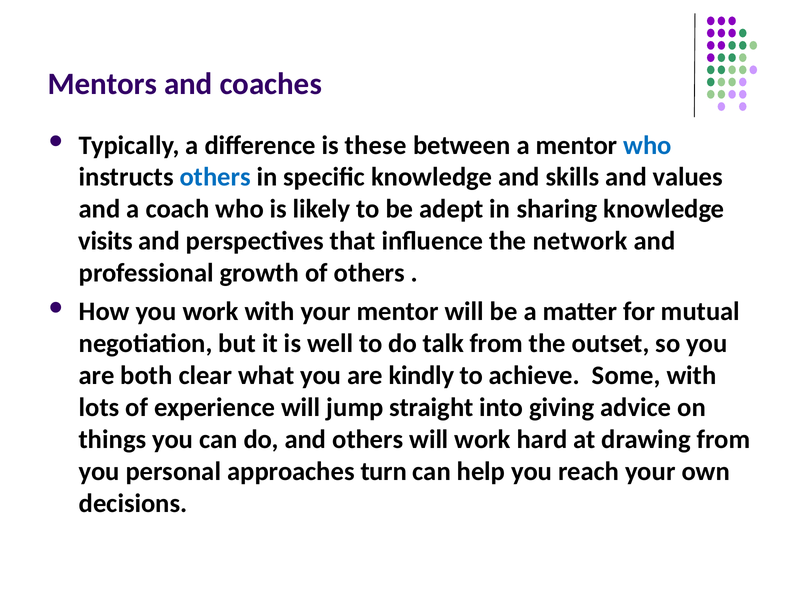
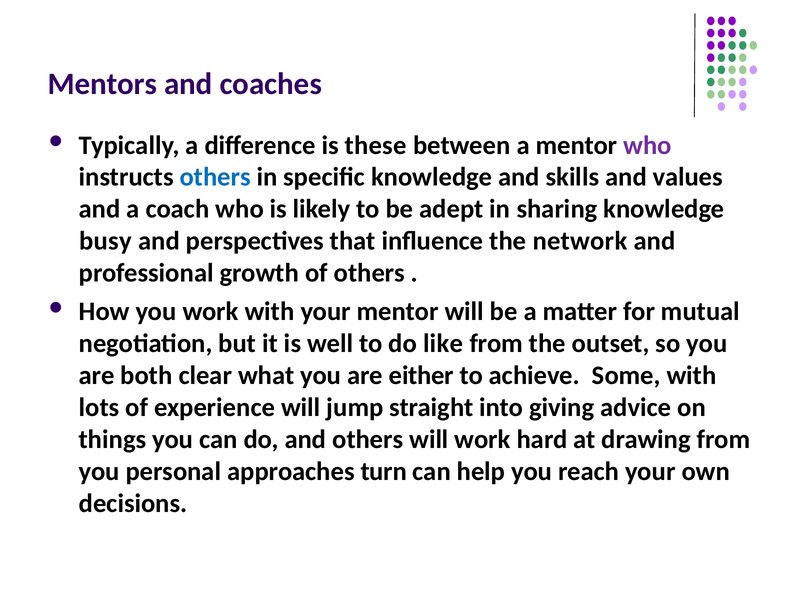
who colour: blue -> purple (648, 145)
visits: visits -> busy (105, 241)
talk: talk -> like (443, 343)
kindly: kindly -> either (421, 375)
